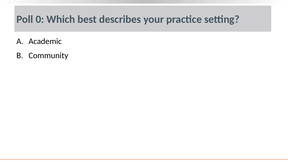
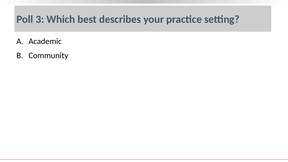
0: 0 -> 3 (40, 19)
